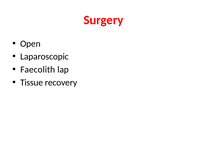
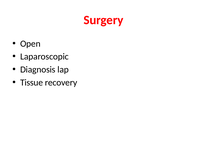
Faecolith: Faecolith -> Diagnosis (38, 69)
